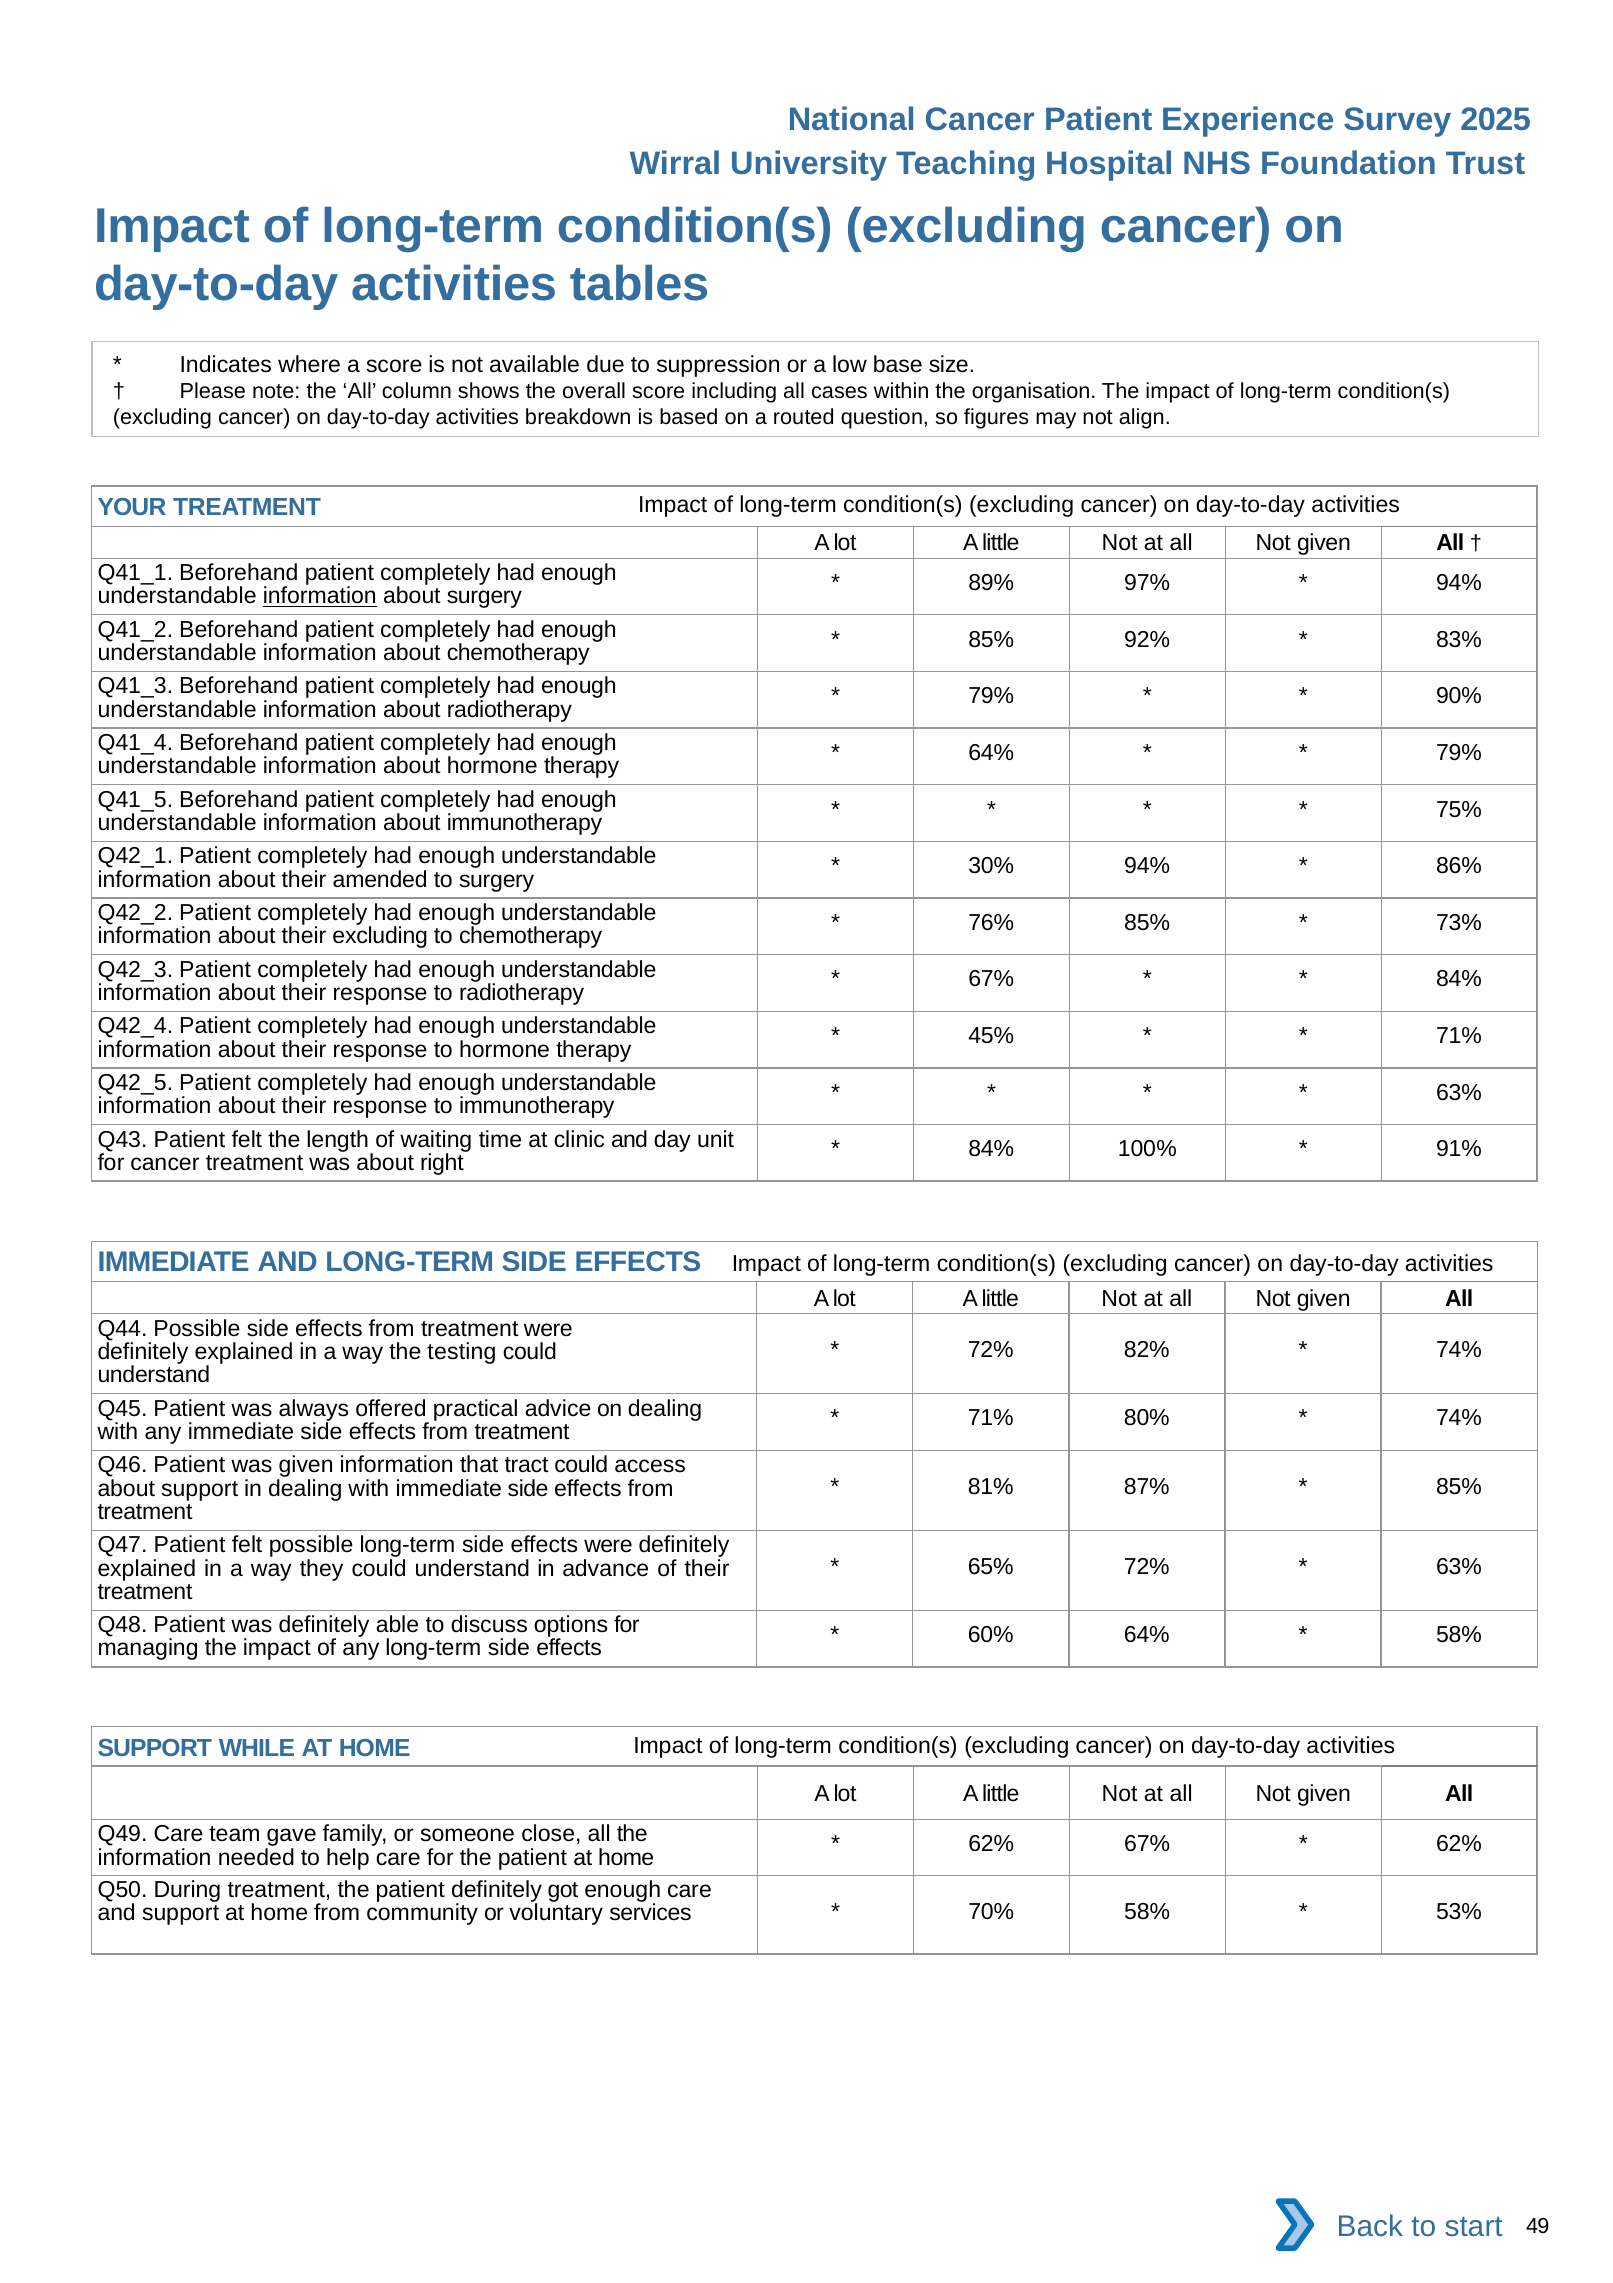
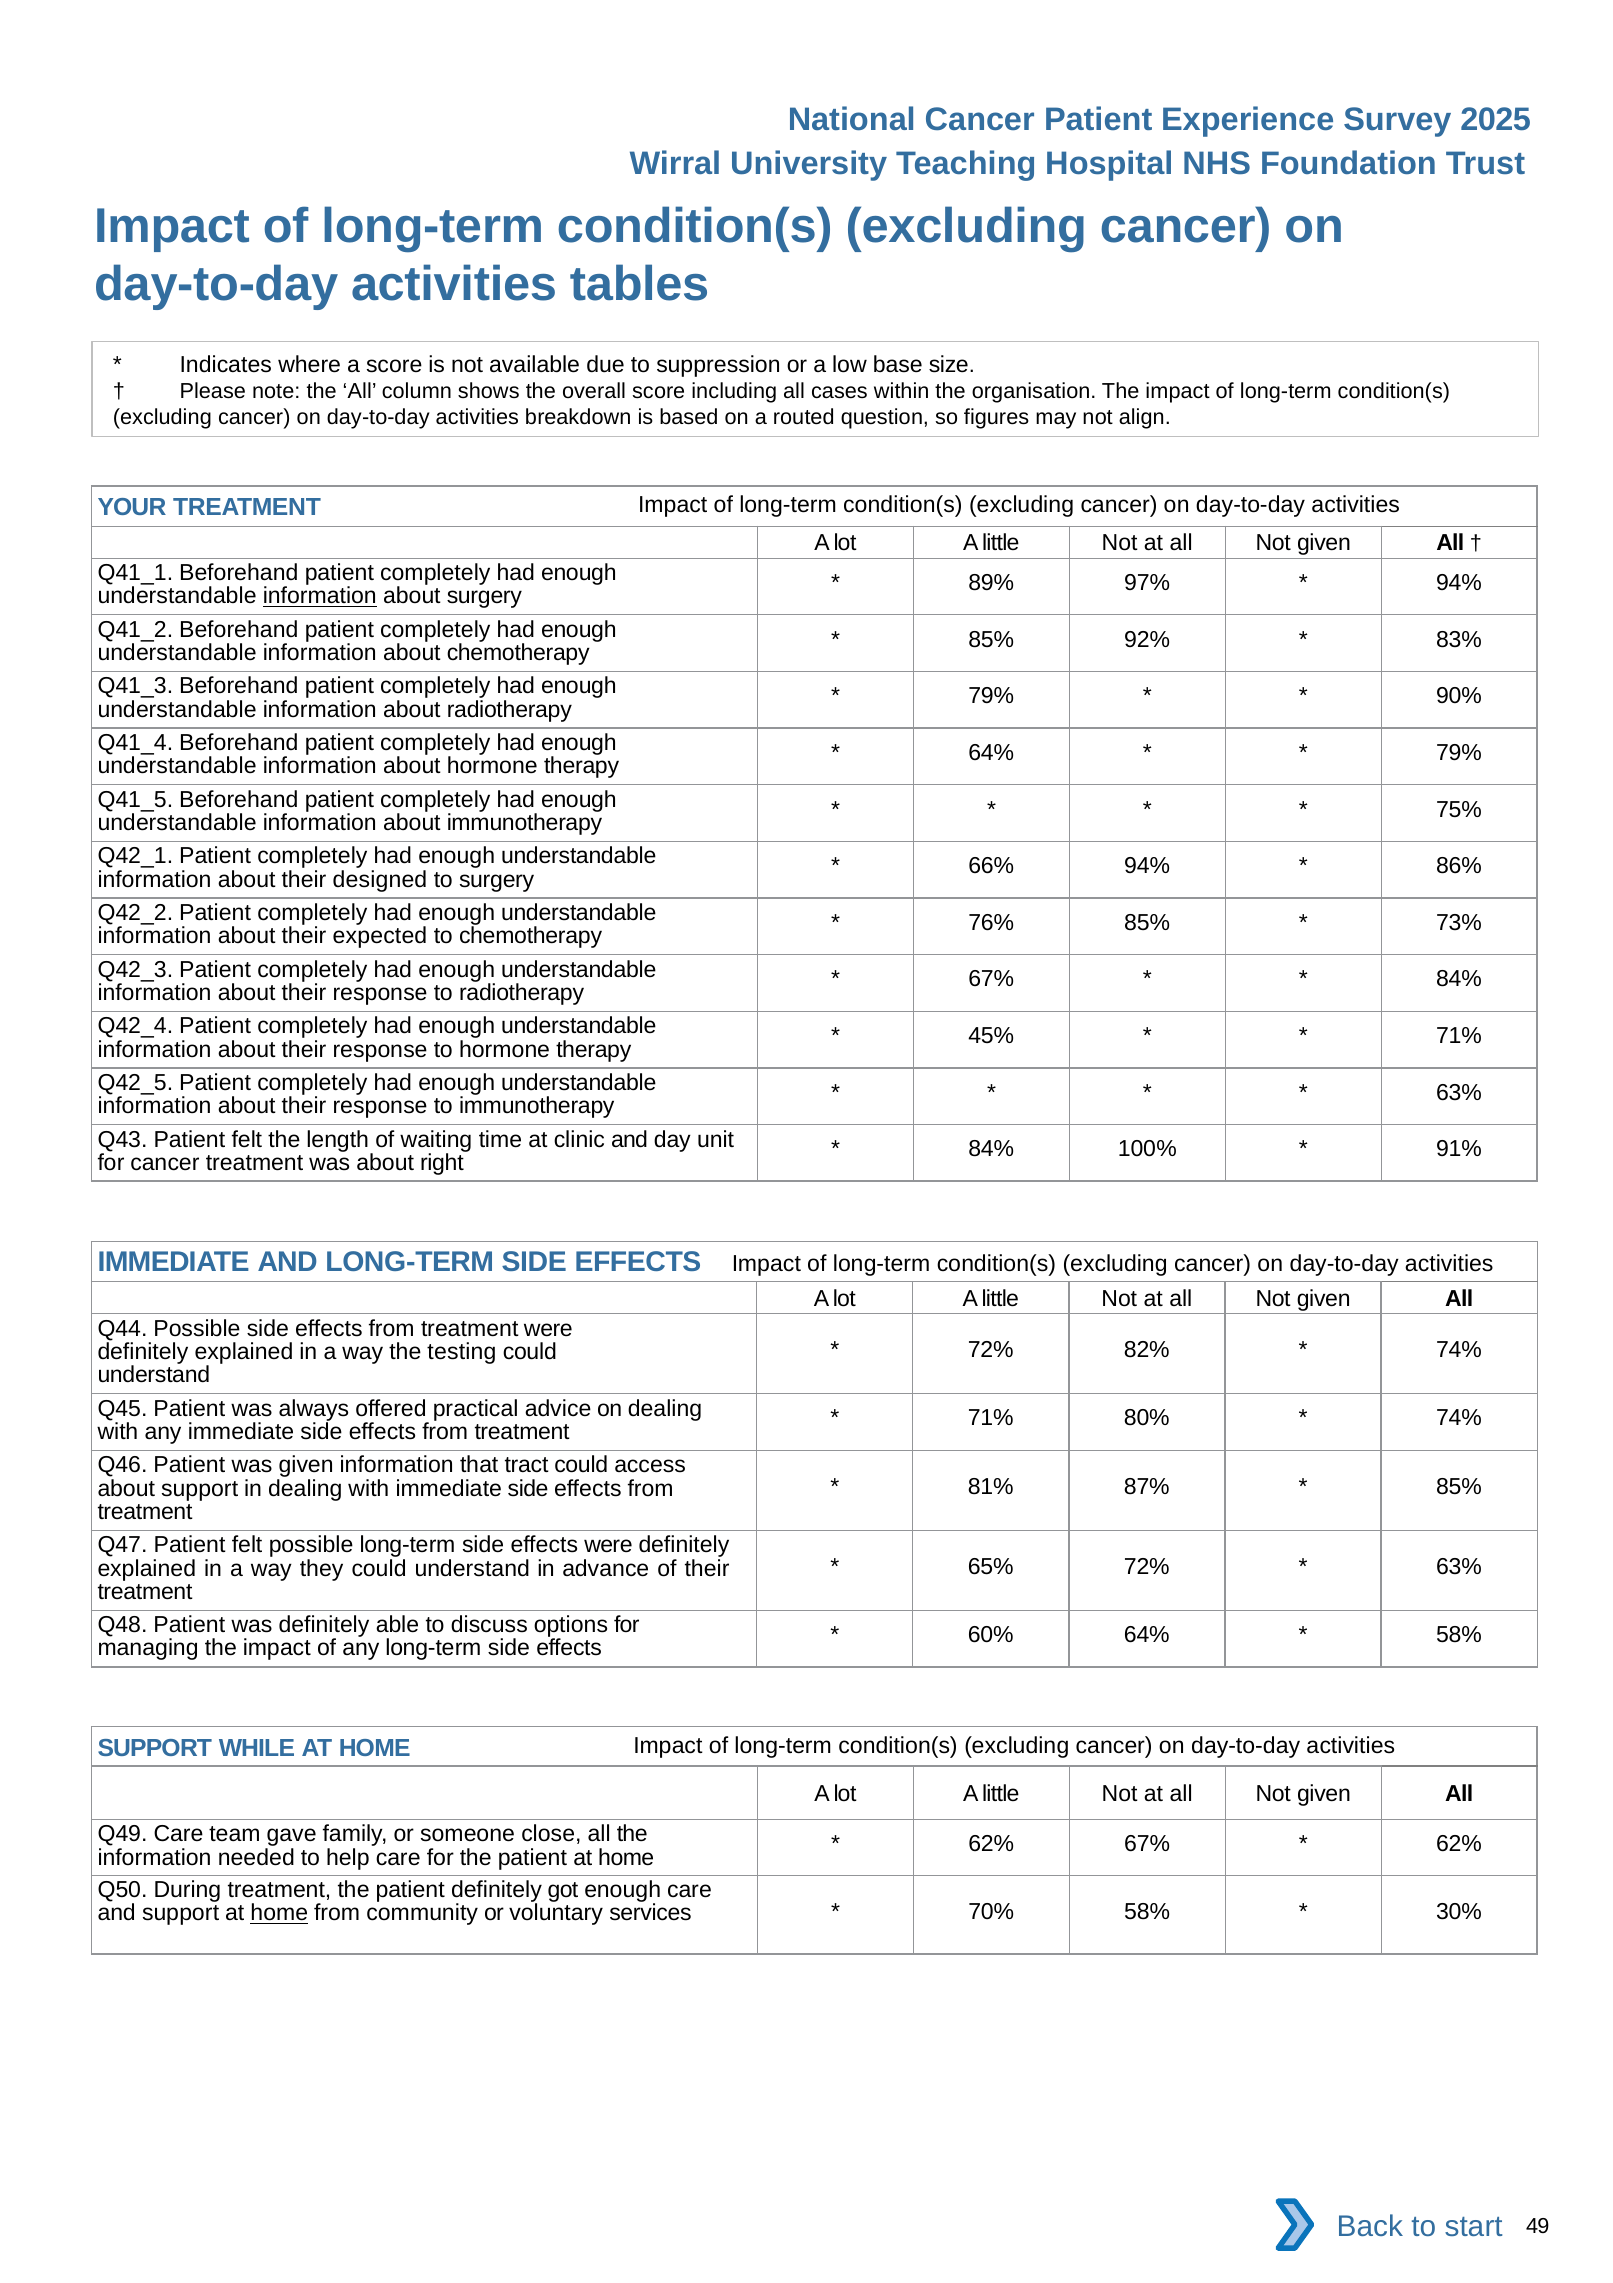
30%: 30% -> 66% (991, 866)
amended: amended -> designed (380, 879)
their excluding: excluding -> expected (380, 936)
home underline: none -> present (279, 1913)
53%: 53% -> 30% (1459, 1911)
